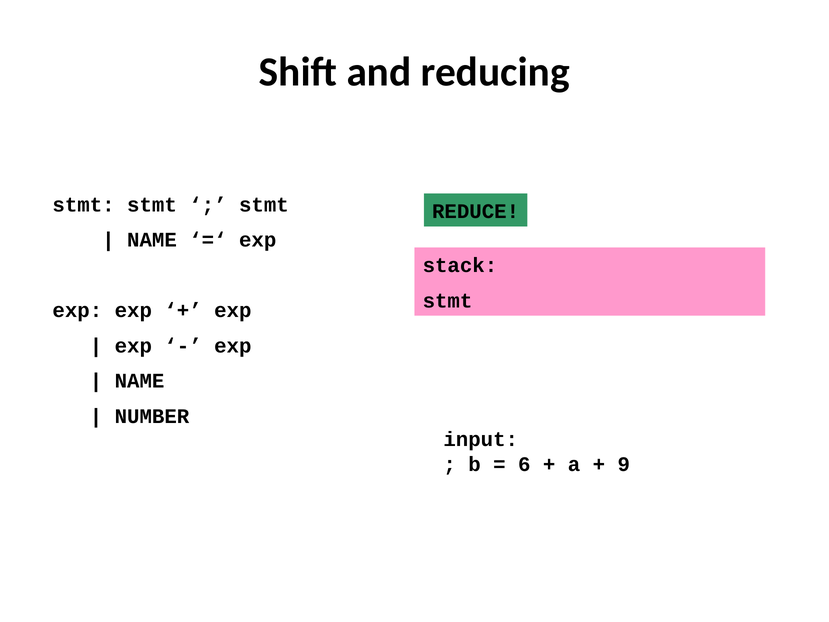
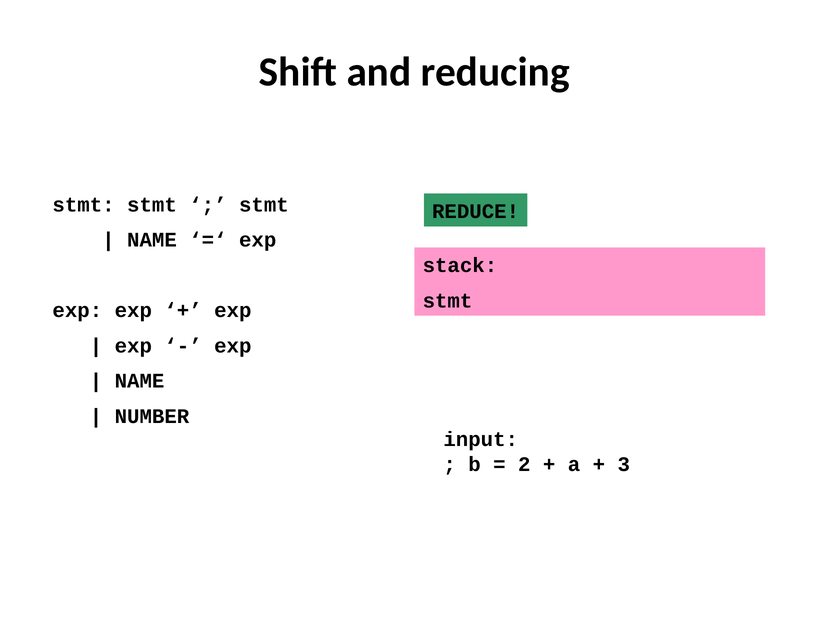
6: 6 -> 2 (524, 464)
9: 9 -> 3 (624, 464)
